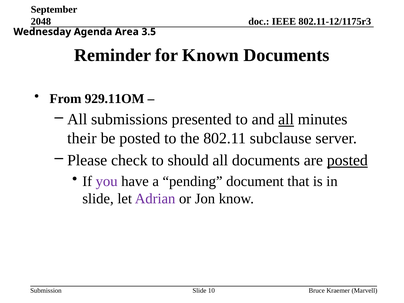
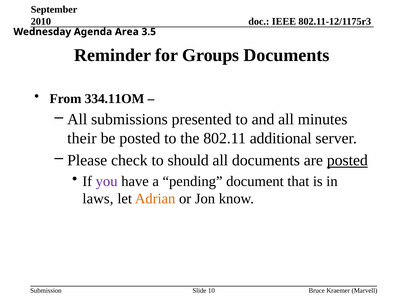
2048: 2048 -> 2010 (41, 22)
Known: Known -> Groups (211, 55)
929.11OM: 929.11OM -> 334.11OM (115, 99)
all underline: present -> none (286, 119)
subclause: subclause -> additional (281, 138)
slide: slide -> laws (98, 199)
Adrian colour: purple -> orange (155, 199)
